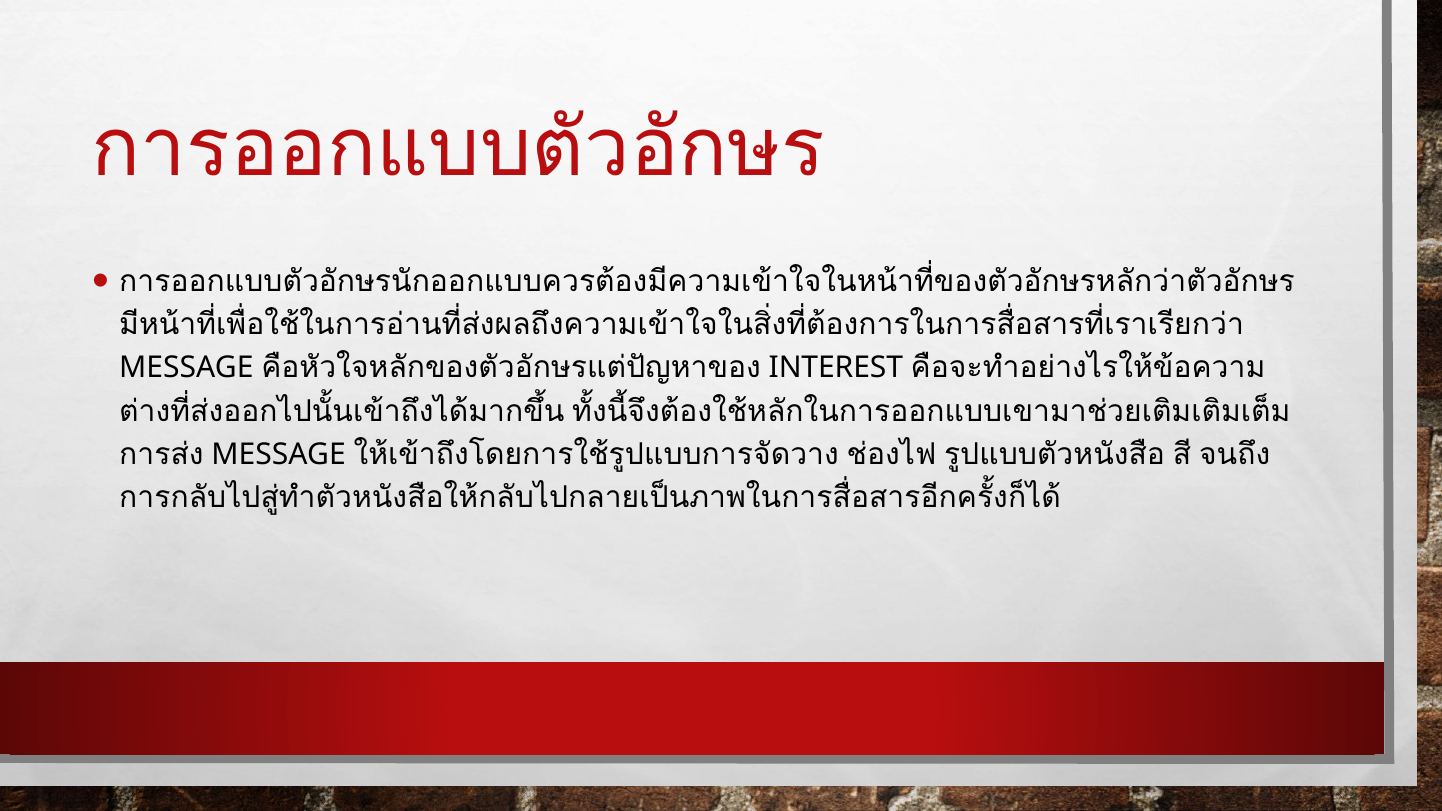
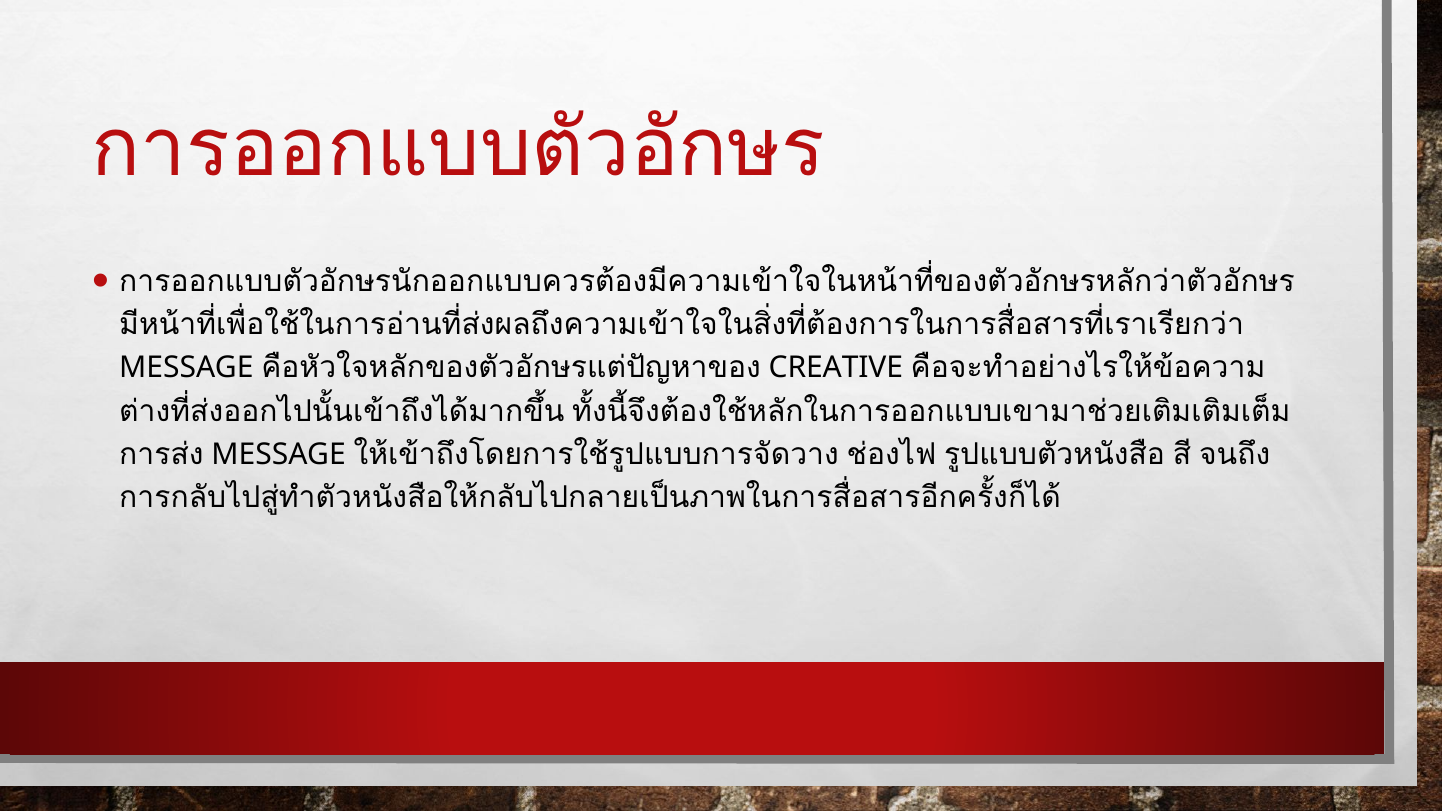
INTEREST: INTEREST -> CREATIVE (836, 368)
